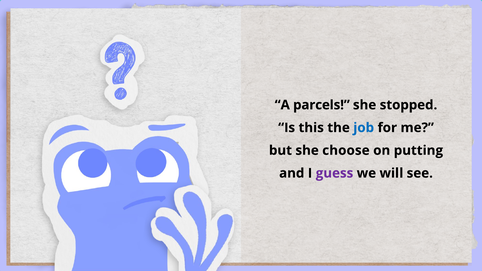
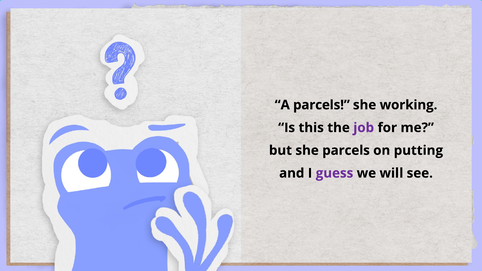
stopped: stopped -> working (409, 105)
job colour: blue -> purple (364, 128)
she choose: choose -> parcels (346, 150)
